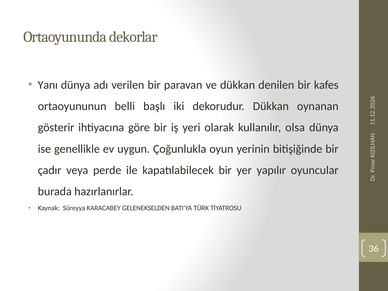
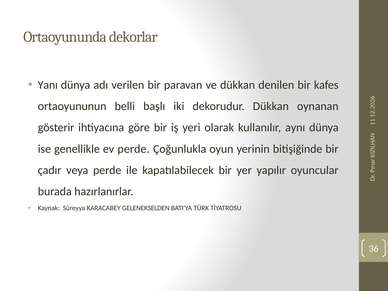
olsa: olsa -> aynı (295, 128)
ev uygun: uygun -> perde (134, 149)
